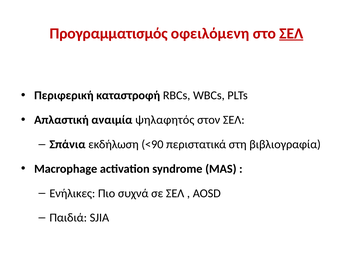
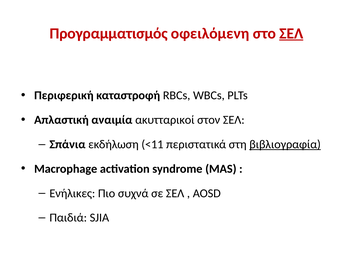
ψηλαφητός: ψηλαφητός -> ακυτταρικοί (165, 120)
<90: <90 -> <11 (152, 145)
βιβλιογραφία underline: none -> present (285, 145)
